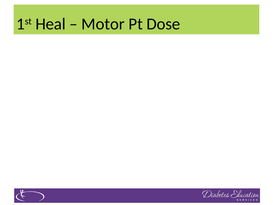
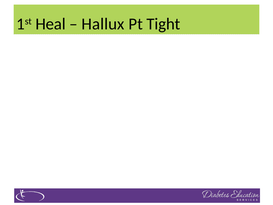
Motor: Motor -> Hallux (103, 24)
Dose: Dose -> Tight (163, 24)
